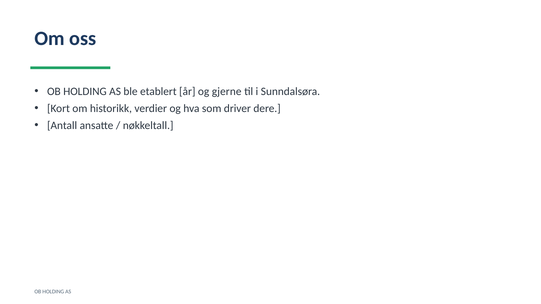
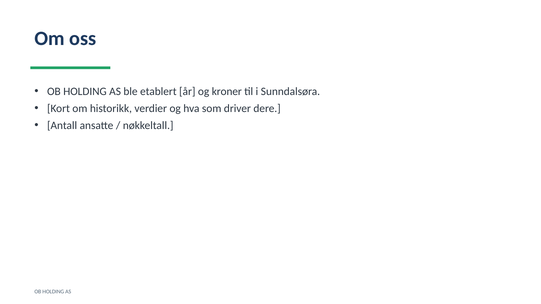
gjerne: gjerne -> kroner (227, 92)
